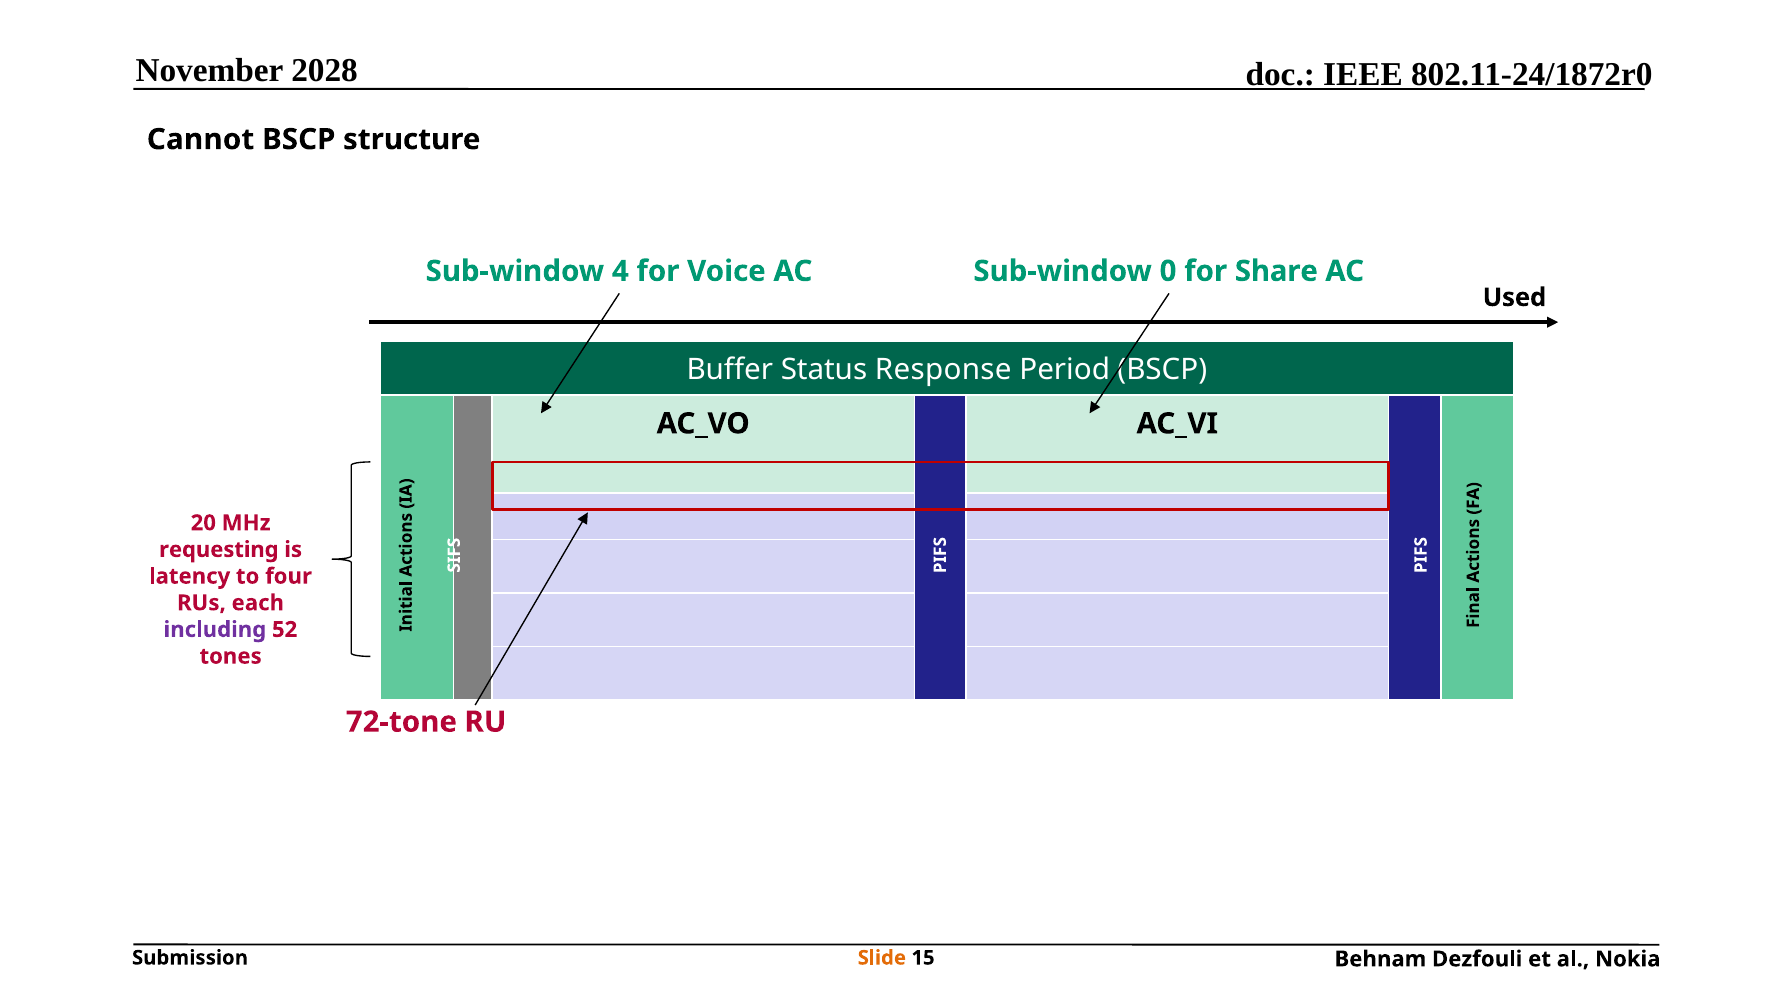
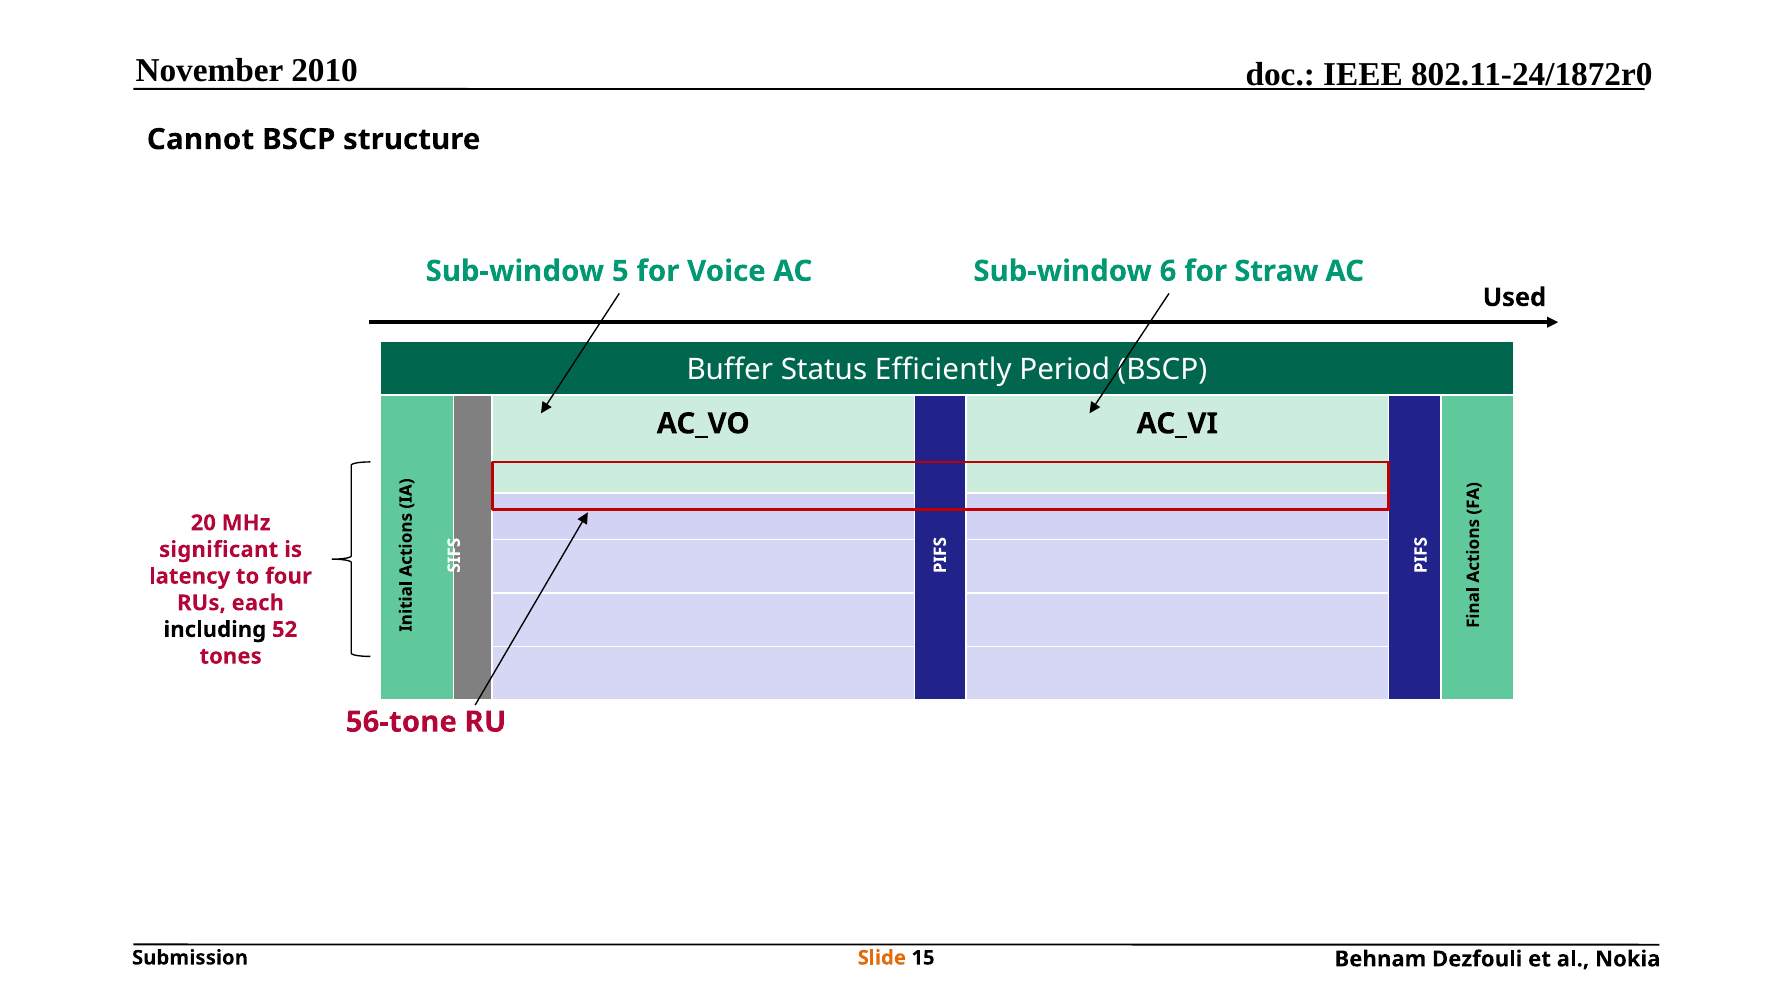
2028: 2028 -> 2010 (325, 71)
4: 4 -> 5 (620, 271)
0: 0 -> 6 (1168, 271)
Share: Share -> Straw (1276, 271)
Response: Response -> Efficiently (943, 370)
requesting: requesting -> significant (219, 550)
including colour: purple -> black (215, 630)
72-tone: 72-tone -> 56-tone (401, 722)
